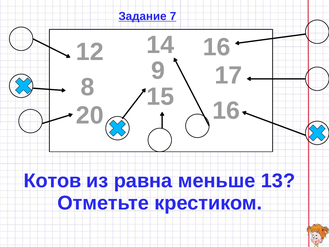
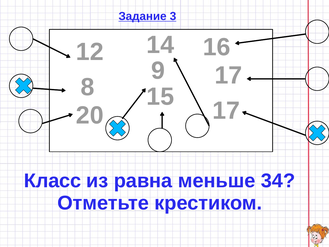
7: 7 -> 3 (173, 16)
20 16: 16 -> 17 (226, 111)
Котов: Котов -> Класс (52, 181)
13: 13 -> 34 (278, 181)
